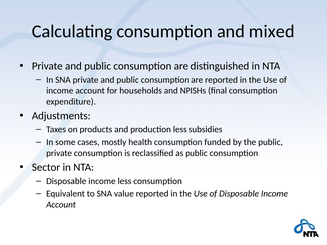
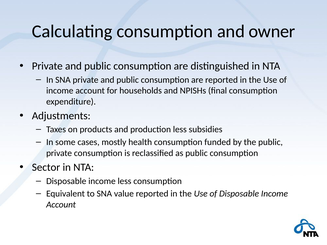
mixed: mixed -> owner (272, 32)
